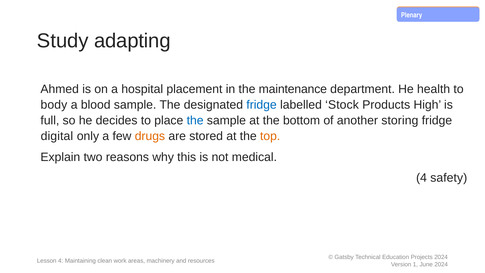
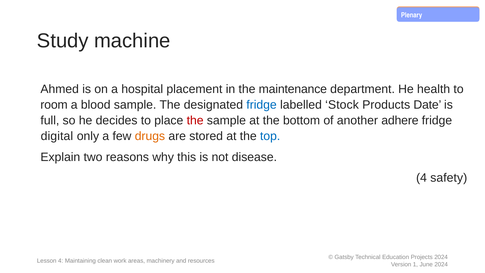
adapting: adapting -> machine (132, 41)
body: body -> room (54, 105)
High: High -> Date (427, 105)
the colour: blue -> red (195, 120)
storing: storing -> adhere (400, 120)
top colour: orange -> blue (270, 136)
medical: medical -> disease (254, 157)
